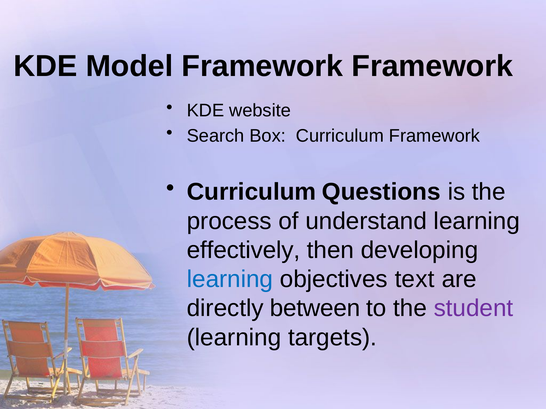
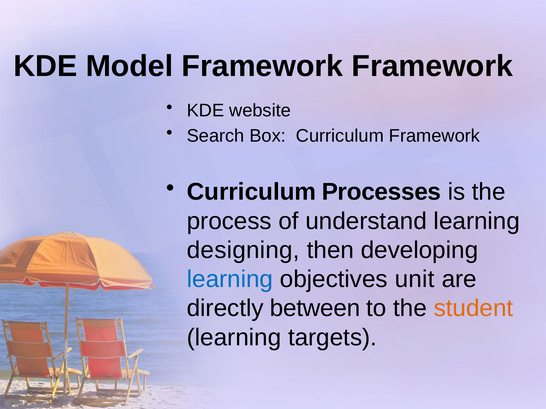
Questions: Questions -> Processes (381, 192)
effectively: effectively -> designing (243, 250)
text: text -> unit (415, 280)
student colour: purple -> orange (474, 309)
